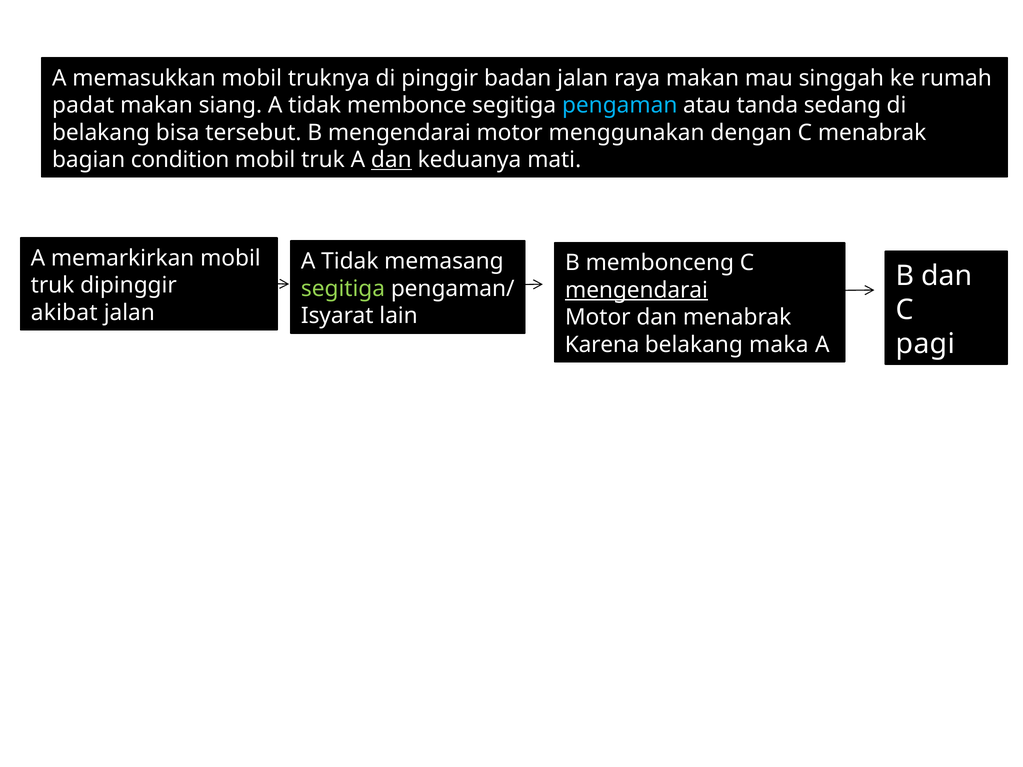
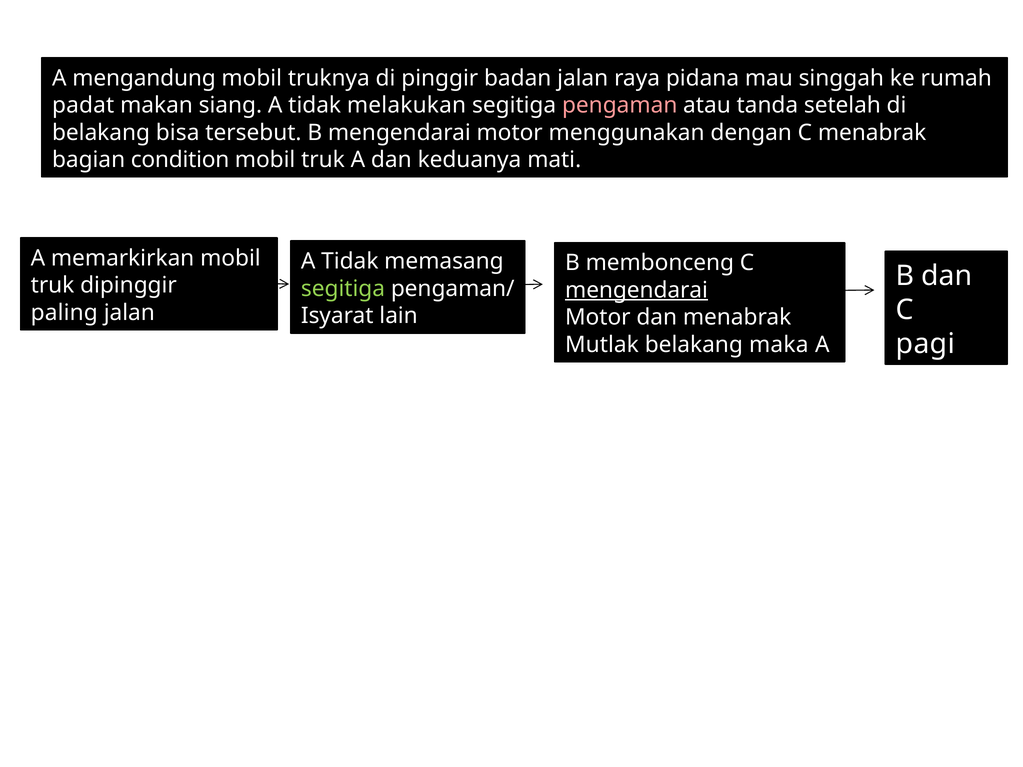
memasukkan: memasukkan -> mengandung (144, 78)
raya makan: makan -> pidana (703, 78)
membonce: membonce -> melakukan (407, 105)
pengaman colour: light blue -> pink (620, 105)
sedang: sedang -> setelah (842, 105)
dan underline: present -> none (391, 160)
akibat: akibat -> paling (64, 313)
Karena: Karena -> Mutlak (602, 345)
